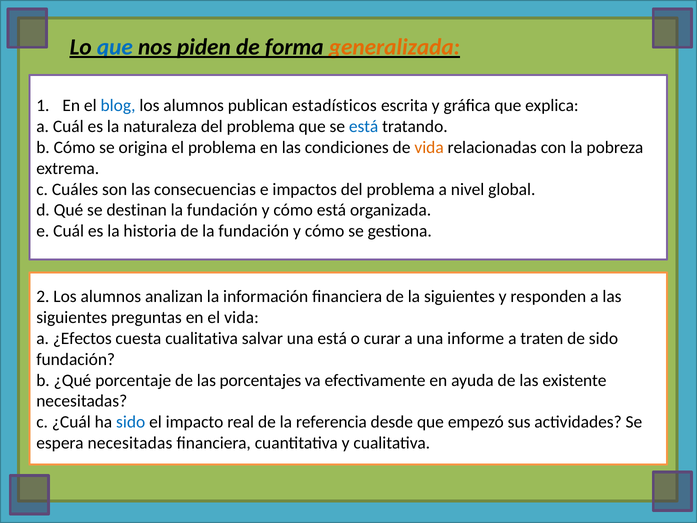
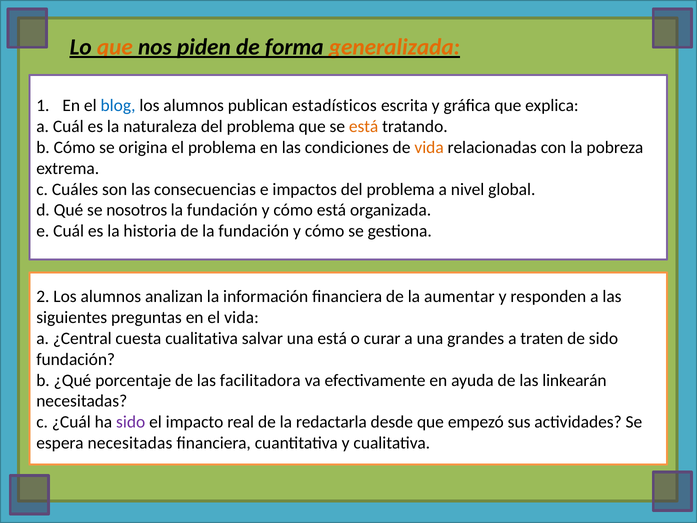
que colour: blue -> orange (115, 47)
está colour: blue -> orange (364, 126)
destinan: destinan -> nosotros (137, 210)
la siguientes: siguientes -> aumentar (459, 296)
¿Efectos: ¿Efectos -> ¿Central (82, 338)
informe: informe -> grandes (476, 338)
porcentajes: porcentajes -> facilitadora (260, 380)
existente: existente -> linkearán (574, 380)
sido colour: blue -> purple (131, 422)
referencia: referencia -> redactarla (331, 422)
